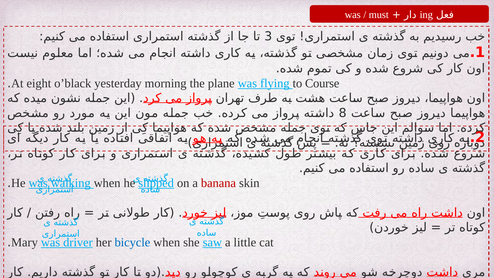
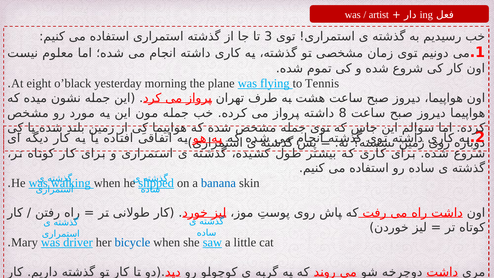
must: must -> artist (379, 15)
Course: Course -> Tennis (322, 83)
banana colour: red -> blue (218, 183)
